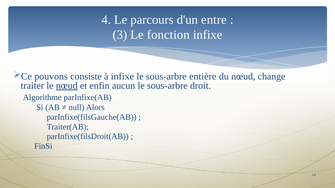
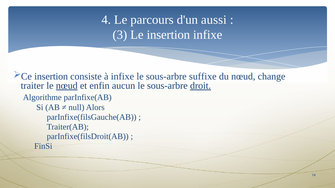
entre: entre -> aussi (214, 20)
Le fonction: fonction -> insertion (168, 35)
Ce pouvons: pouvons -> insertion (51, 76)
entière: entière -> suffixe (203, 76)
droit underline: none -> present (201, 86)
